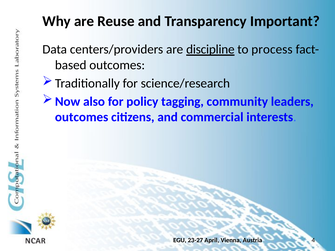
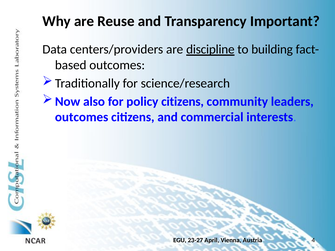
process: process -> building (272, 49)
policy tagging: tagging -> citizens (183, 102)
